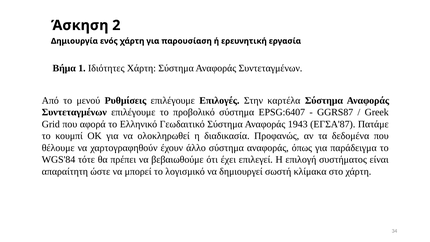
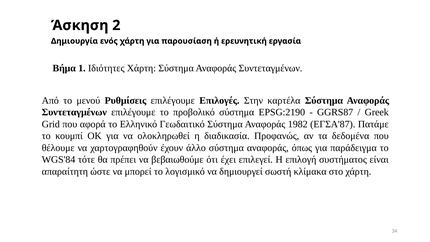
EPSG:6407: EPSG:6407 -> EPSG:2190 (282, 112)
1943: 1943 -> 1982 (298, 124)
